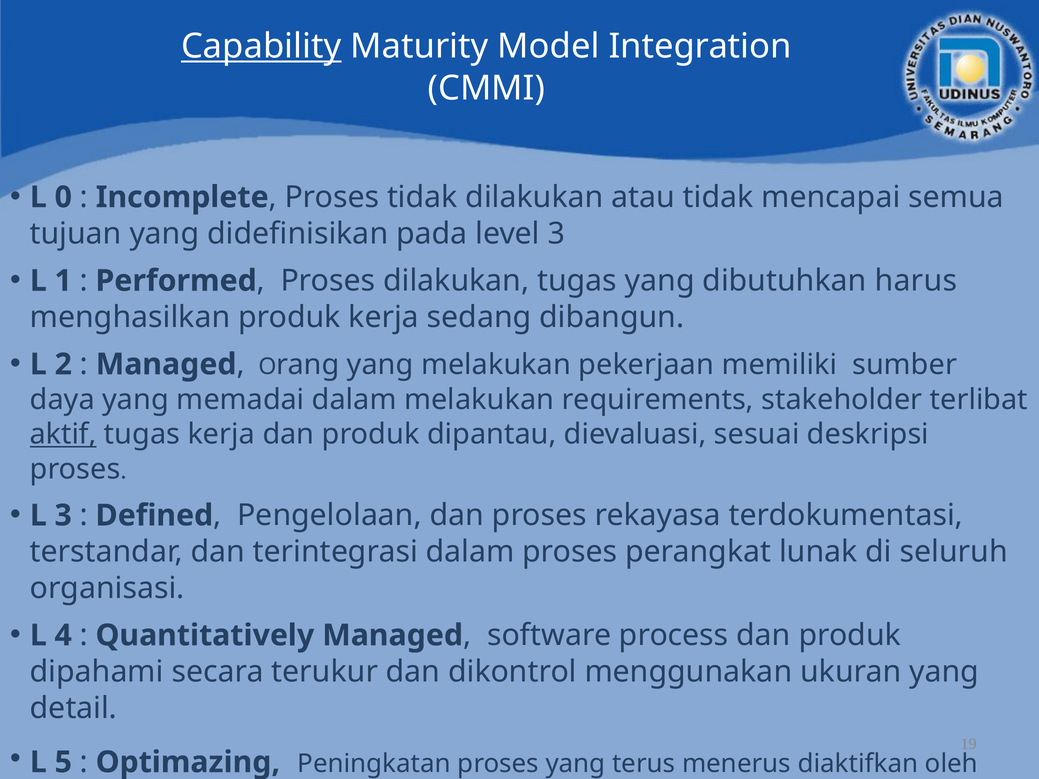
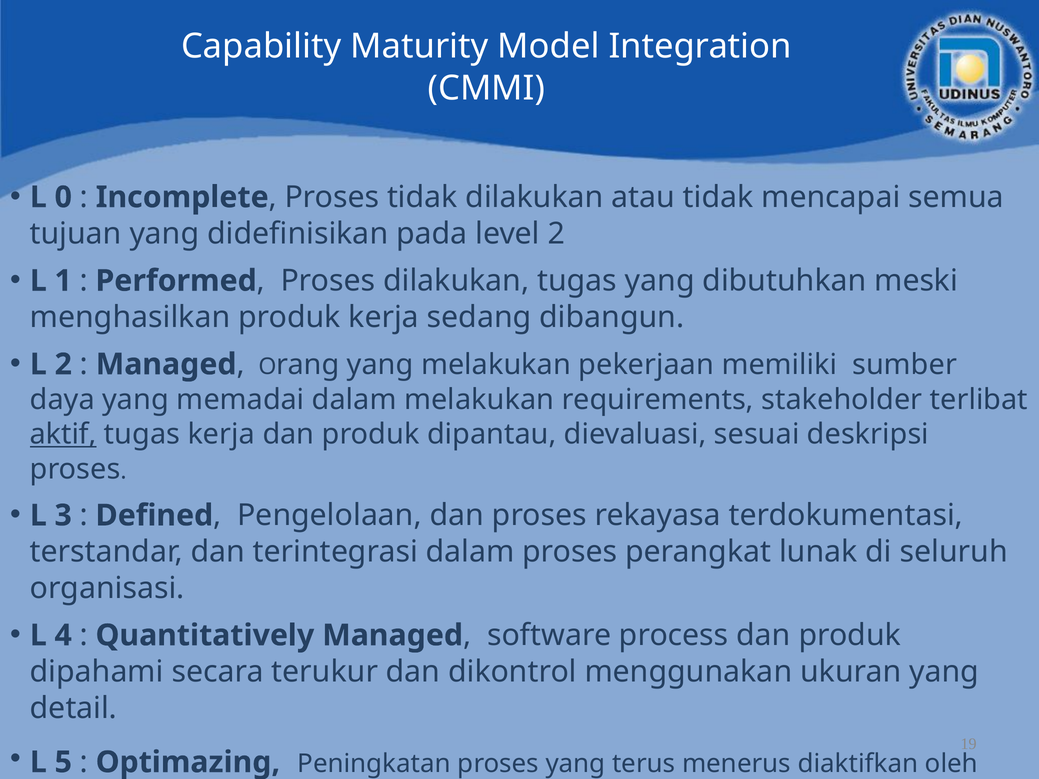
Capability underline: present -> none (261, 47)
level 3: 3 -> 2 (556, 234)
harus: harus -> meski (916, 281)
